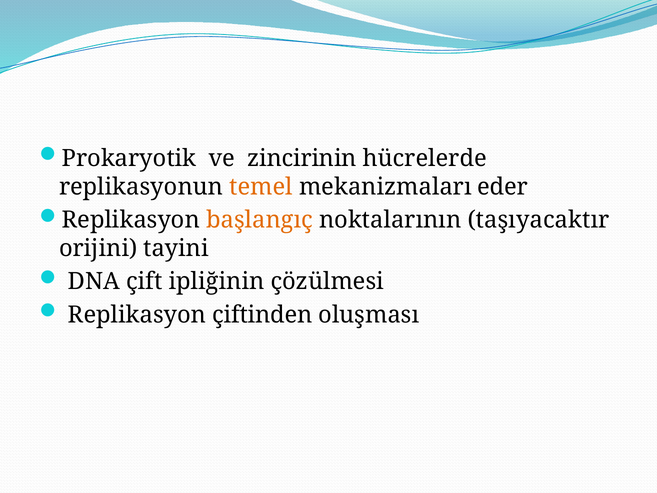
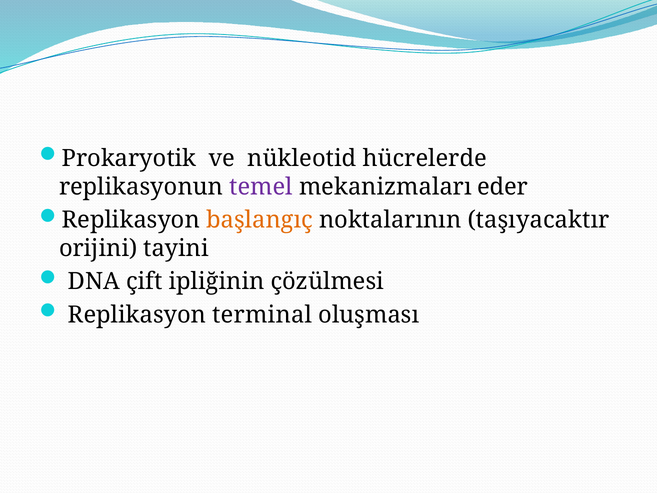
zincirinin: zincirinin -> nükleotid (302, 158)
temel colour: orange -> purple (261, 187)
çiftinden: çiftinden -> terminal (262, 315)
